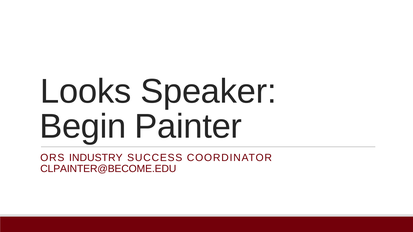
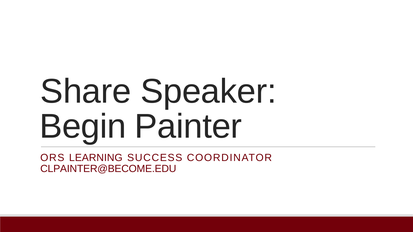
Looks: Looks -> Share (86, 91)
INDUSTRY: INDUSTRY -> LEARNING (96, 158)
